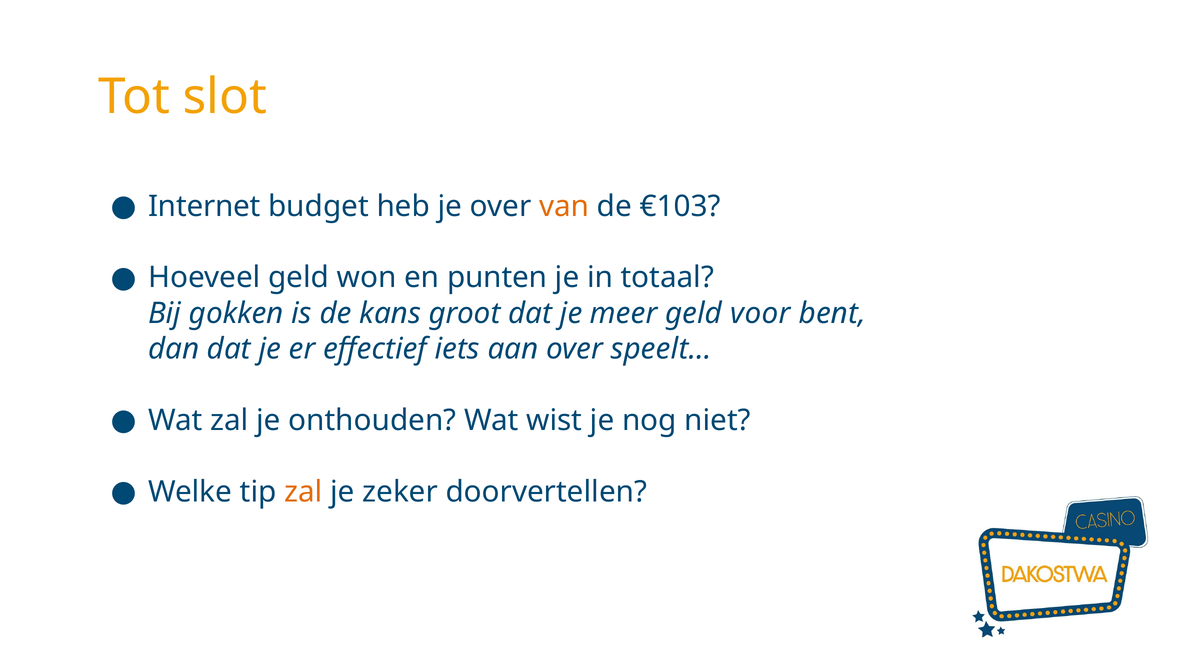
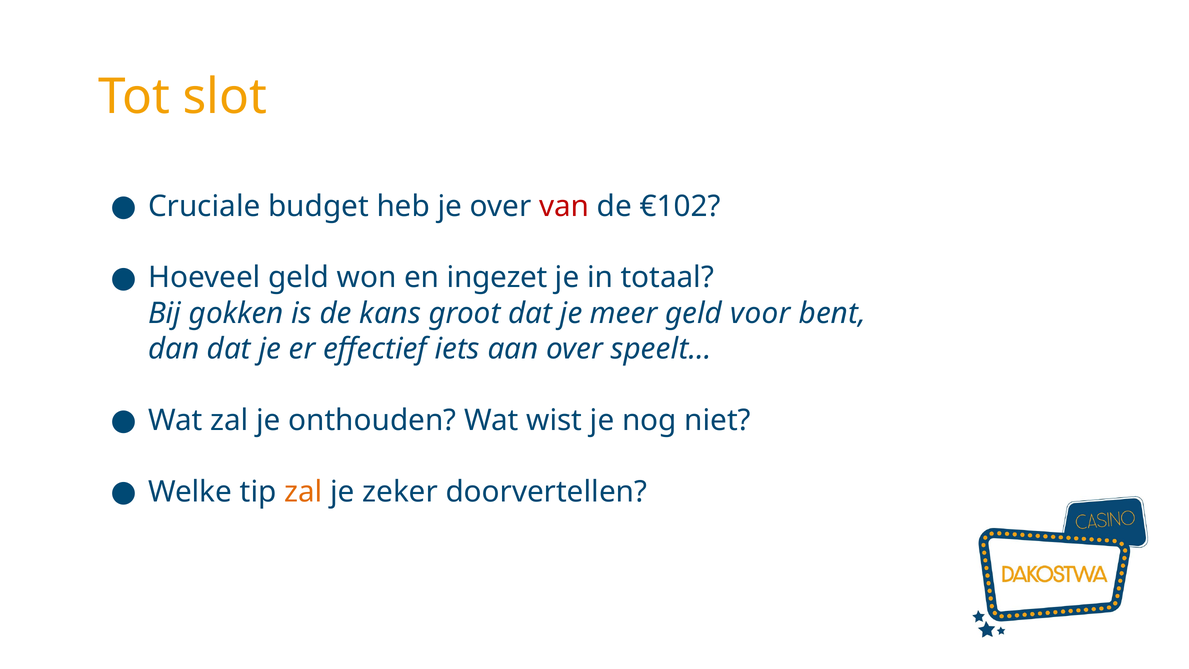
Internet: Internet -> Cruciale (204, 206)
van colour: orange -> red (564, 206)
€103: €103 -> €102 (680, 206)
punten: punten -> ingezet (497, 278)
